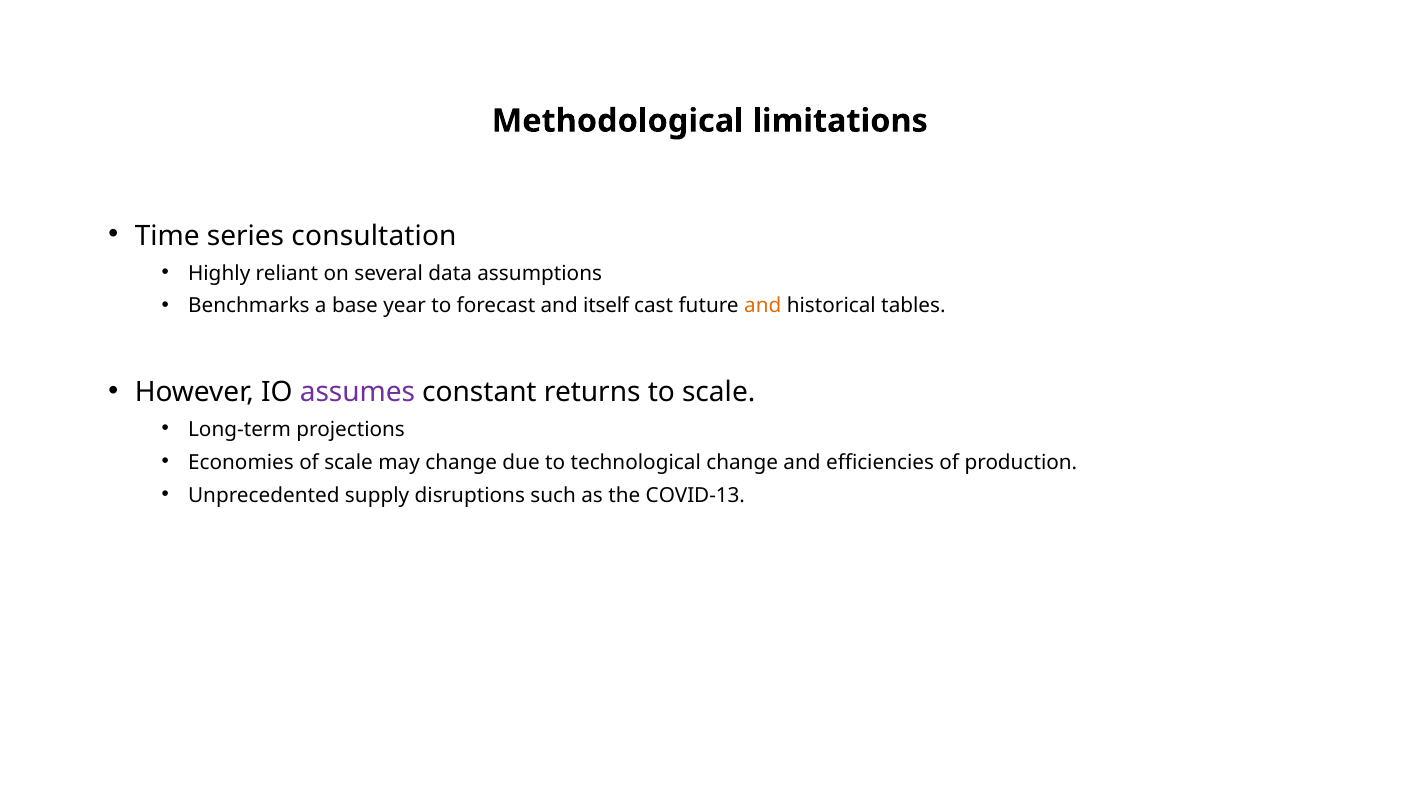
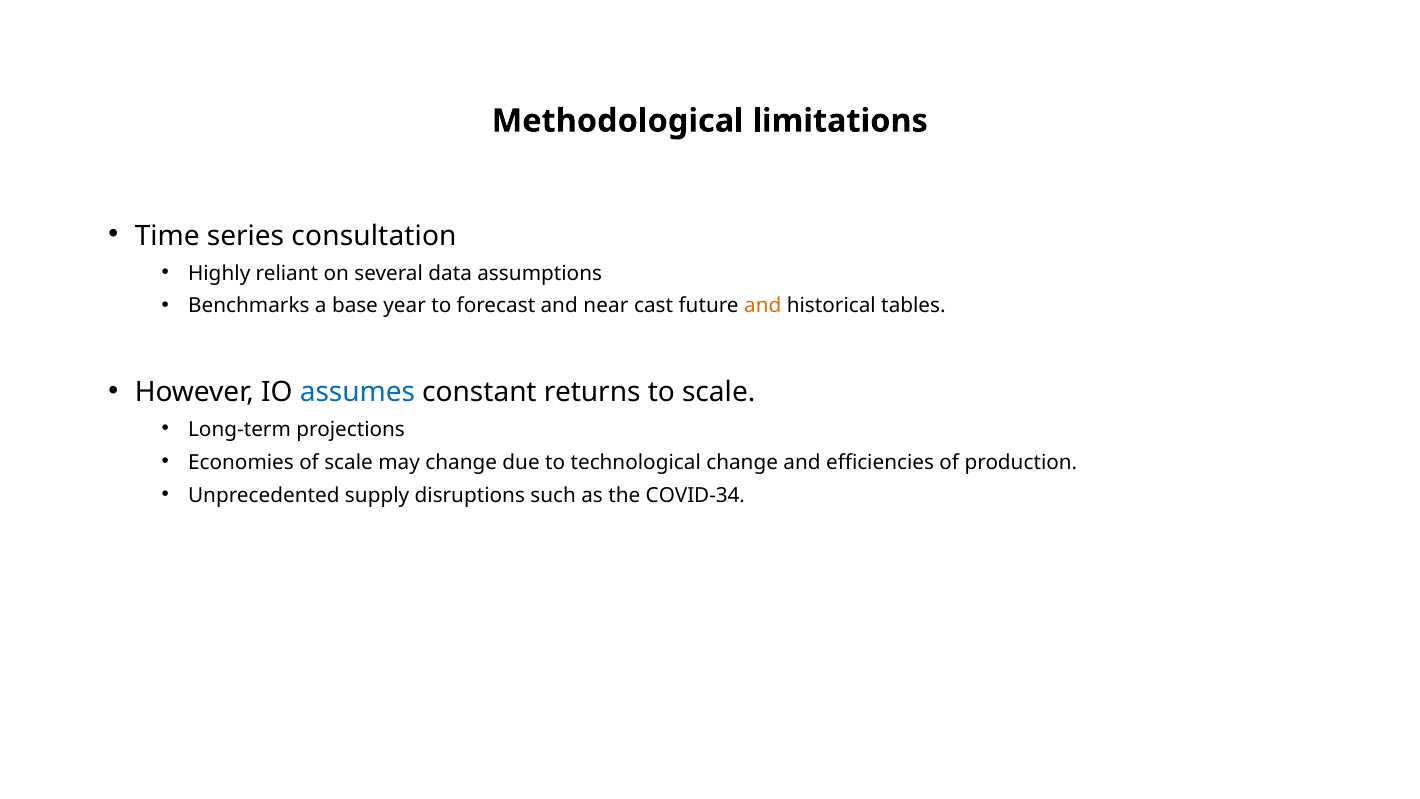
itself: itself -> near (606, 306)
assumes colour: purple -> blue (357, 393)
COVID-13: COVID-13 -> COVID-34 (695, 495)
